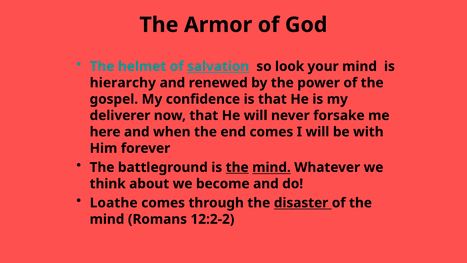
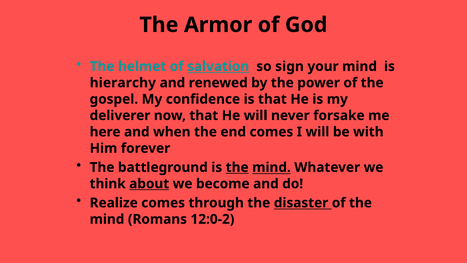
look: look -> sign (289, 66)
about underline: none -> present (149, 184)
Loathe: Loathe -> Realize (114, 203)
12:2-2: 12:2-2 -> 12:0-2 (212, 219)
